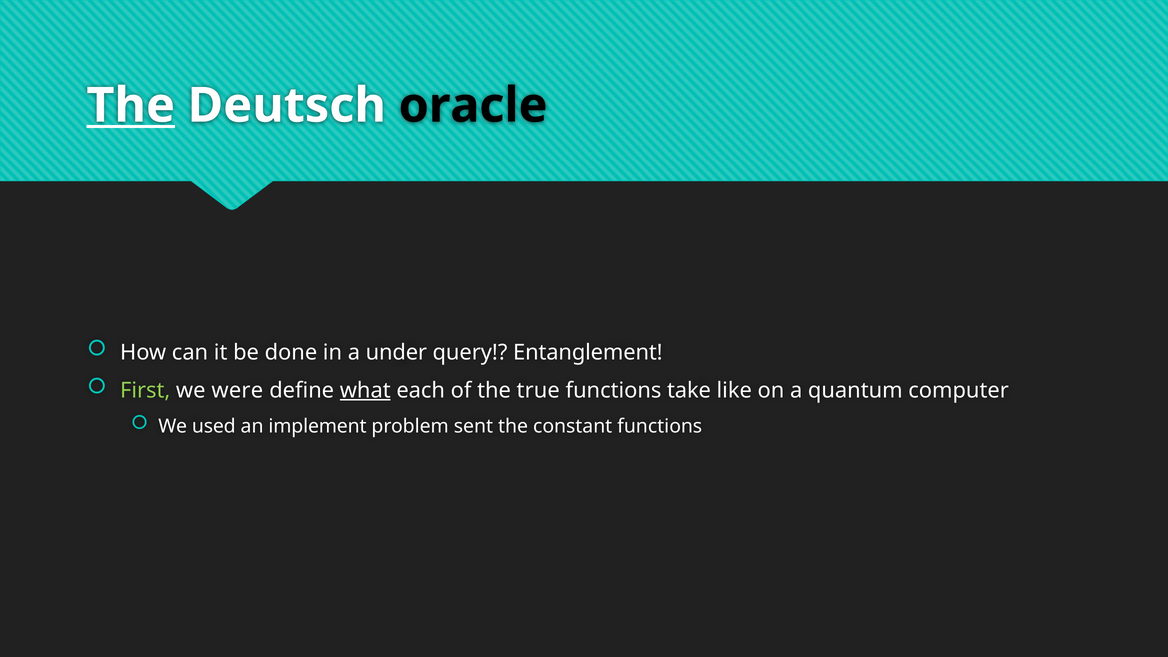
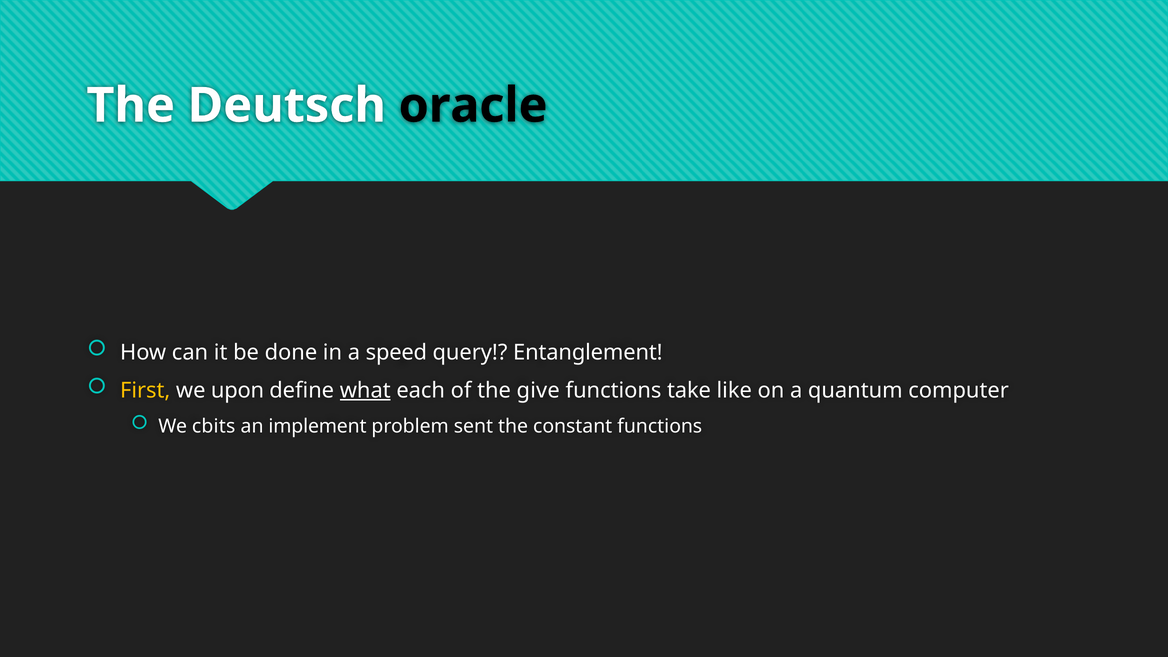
The underline: present -> none (131, 106)
under: under -> speed (396, 352)
First colour: light green -> yellow (145, 390)
were: were -> upon (238, 390)
true: true -> give (538, 390)
used: used -> cbits (214, 426)
